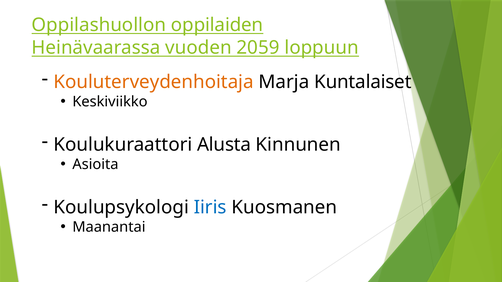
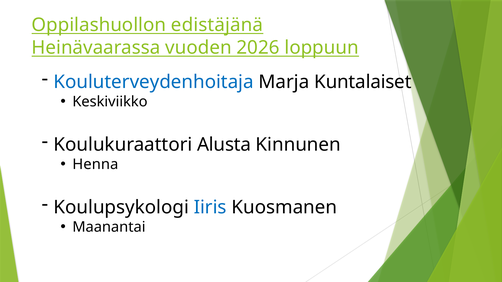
oppilaiden: oppilaiden -> edistäjänä (217, 25)
2059: 2059 -> 2026 (258, 48)
Kouluterveydenhoitaja colour: orange -> blue (154, 82)
Asioita: Asioita -> Henna (95, 165)
